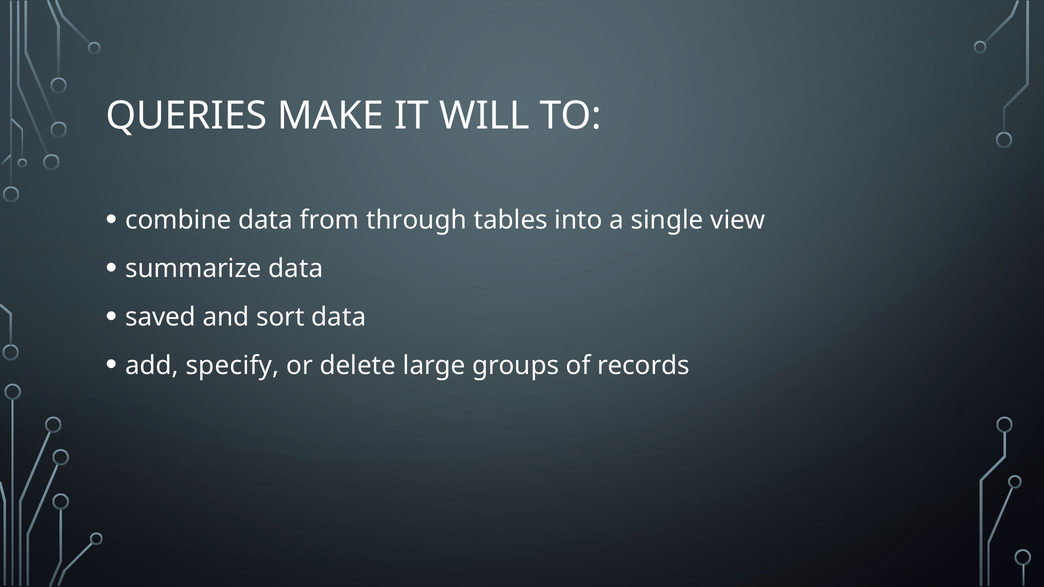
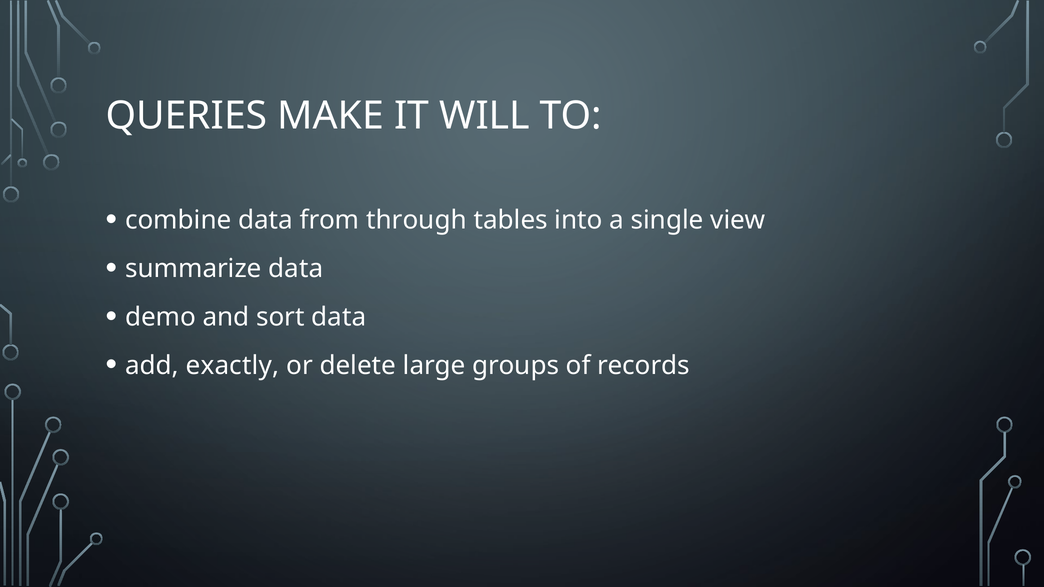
saved: saved -> demo (161, 317)
specify: specify -> exactly (232, 366)
